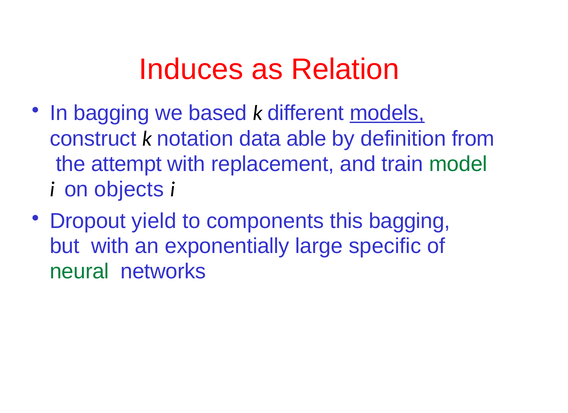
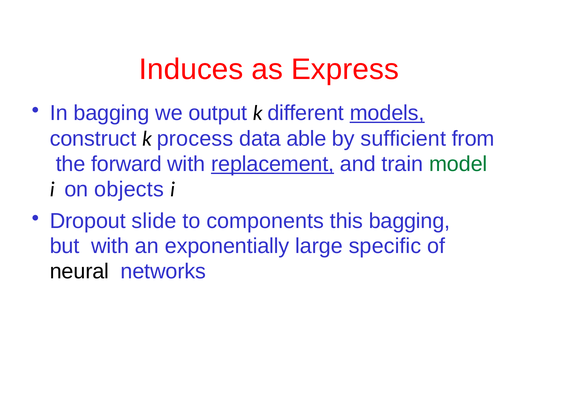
Relation: Relation -> Express (345, 69)
based: based -> output (218, 113)
notation: notation -> process (195, 138)
definition: definition -> sufficient (403, 138)
attempt: attempt -> forward (126, 164)
replacement underline: none -> present (273, 164)
yield: yield -> slide (154, 221)
neural colour: green -> black (79, 271)
